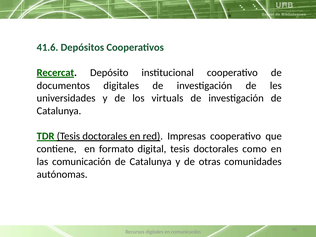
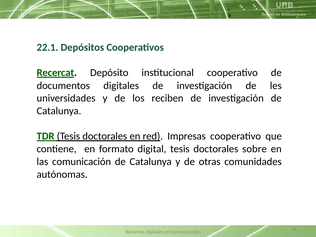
41.6: 41.6 -> 22.1 (47, 47)
virtuals: virtuals -> reciben (168, 98)
como: como -> sobre (255, 149)
